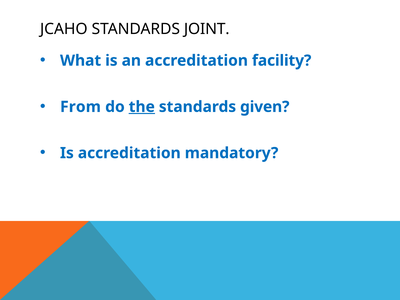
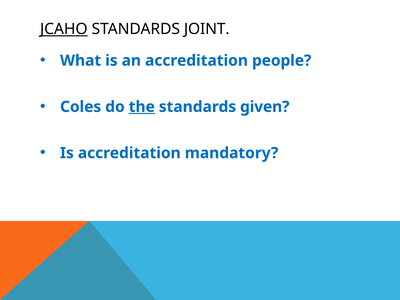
JCAHO underline: none -> present (64, 29)
facility: facility -> people (282, 61)
From: From -> Coles (81, 107)
